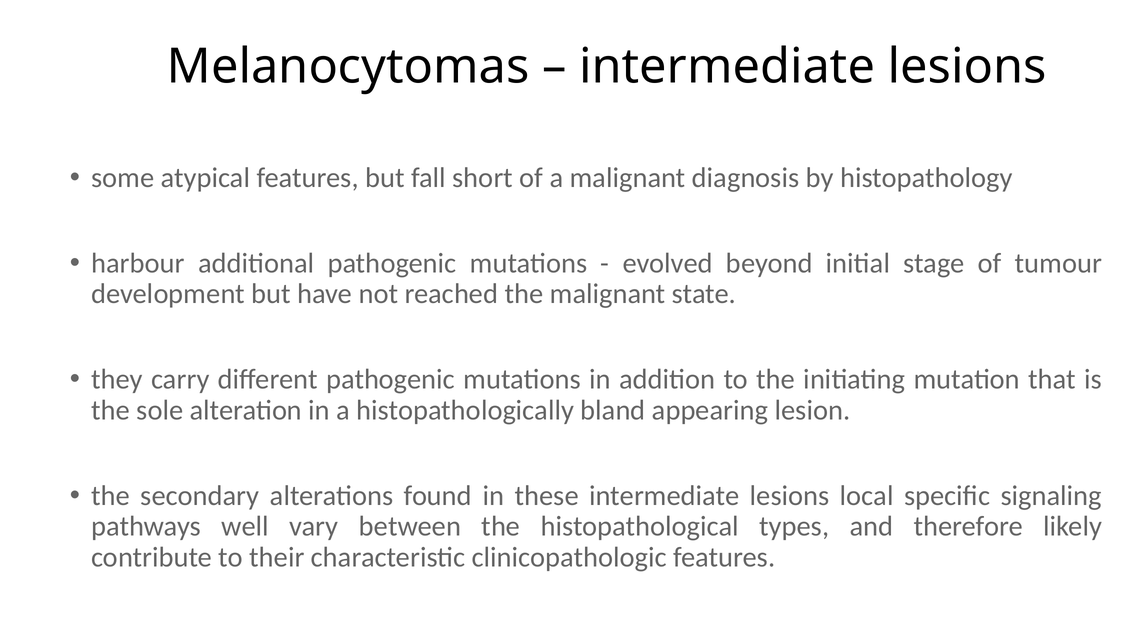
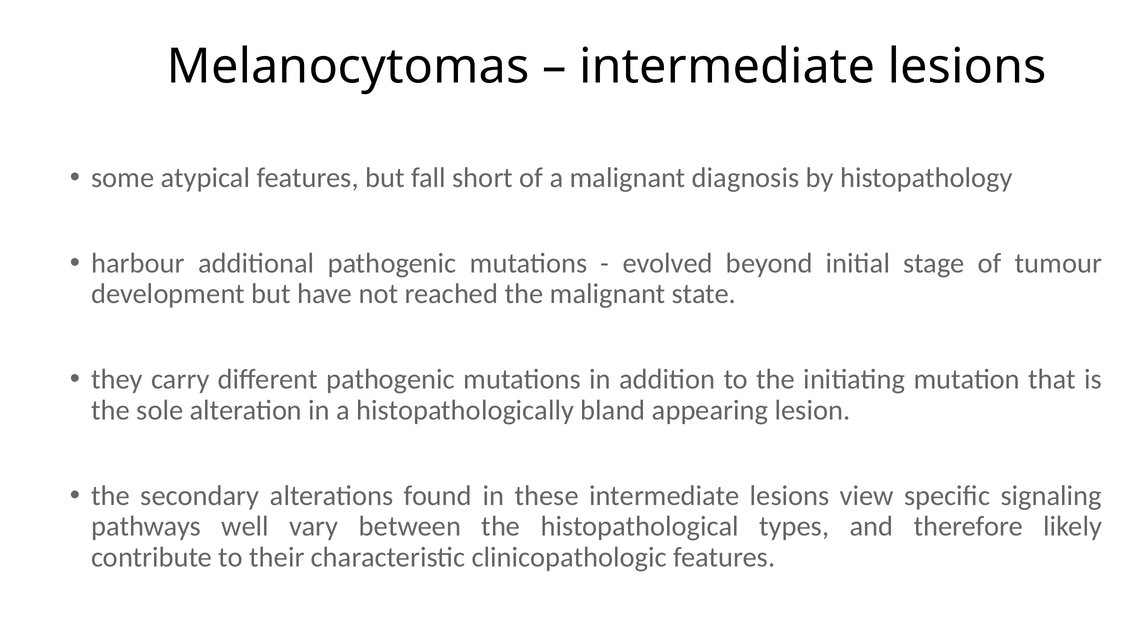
local: local -> view (867, 495)
